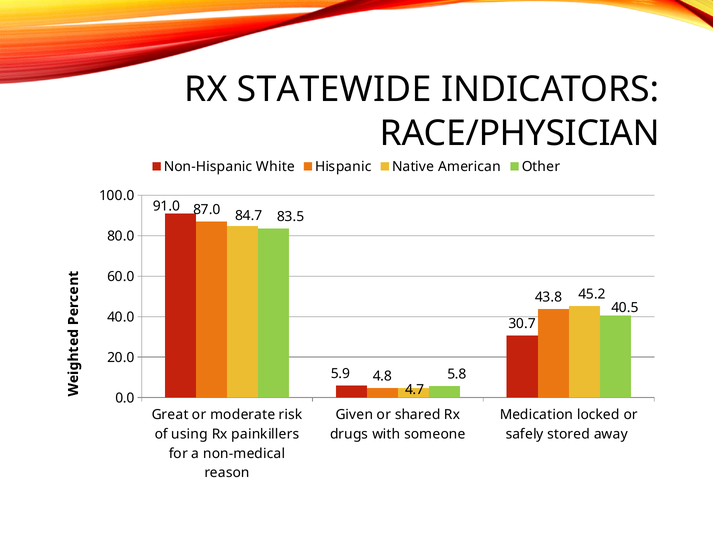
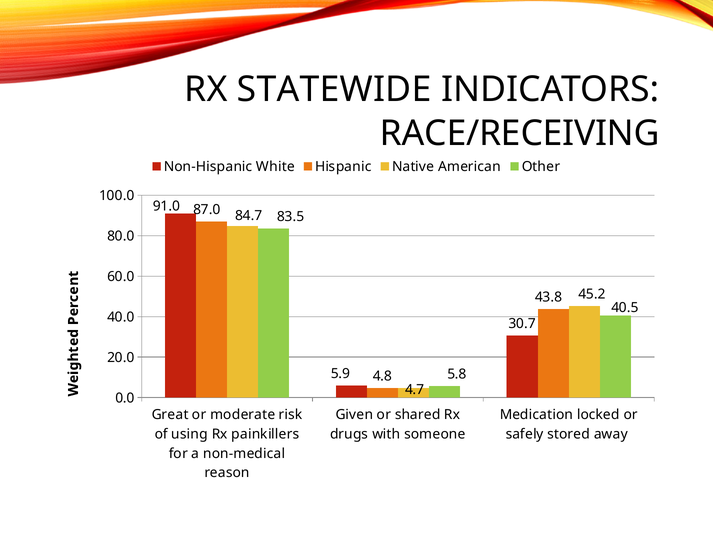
RACE/PHYSICIAN: RACE/PHYSICIAN -> RACE/RECEIVING (520, 133)
